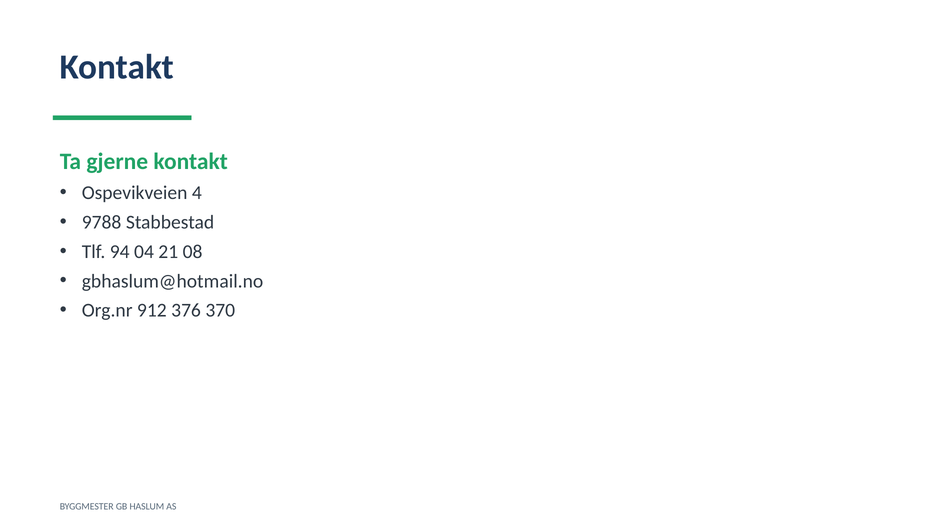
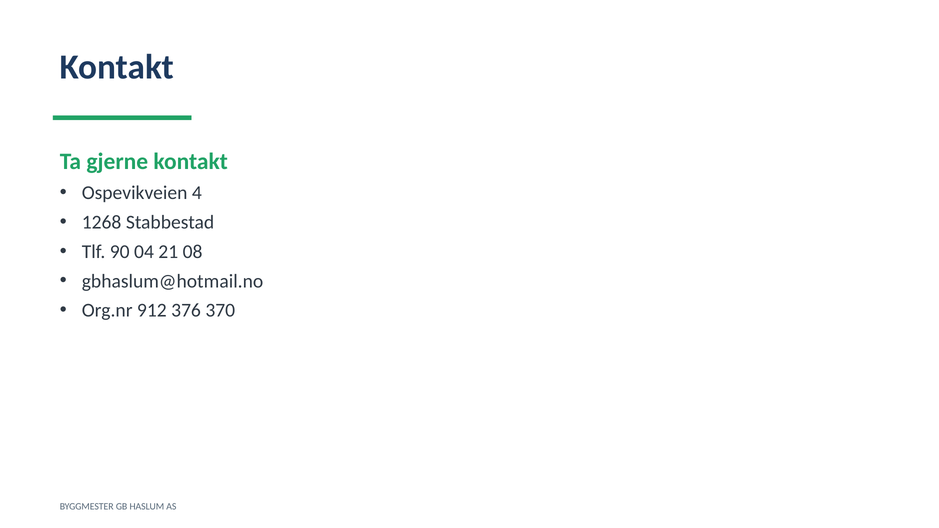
9788: 9788 -> 1268 (102, 222)
94: 94 -> 90 (120, 252)
